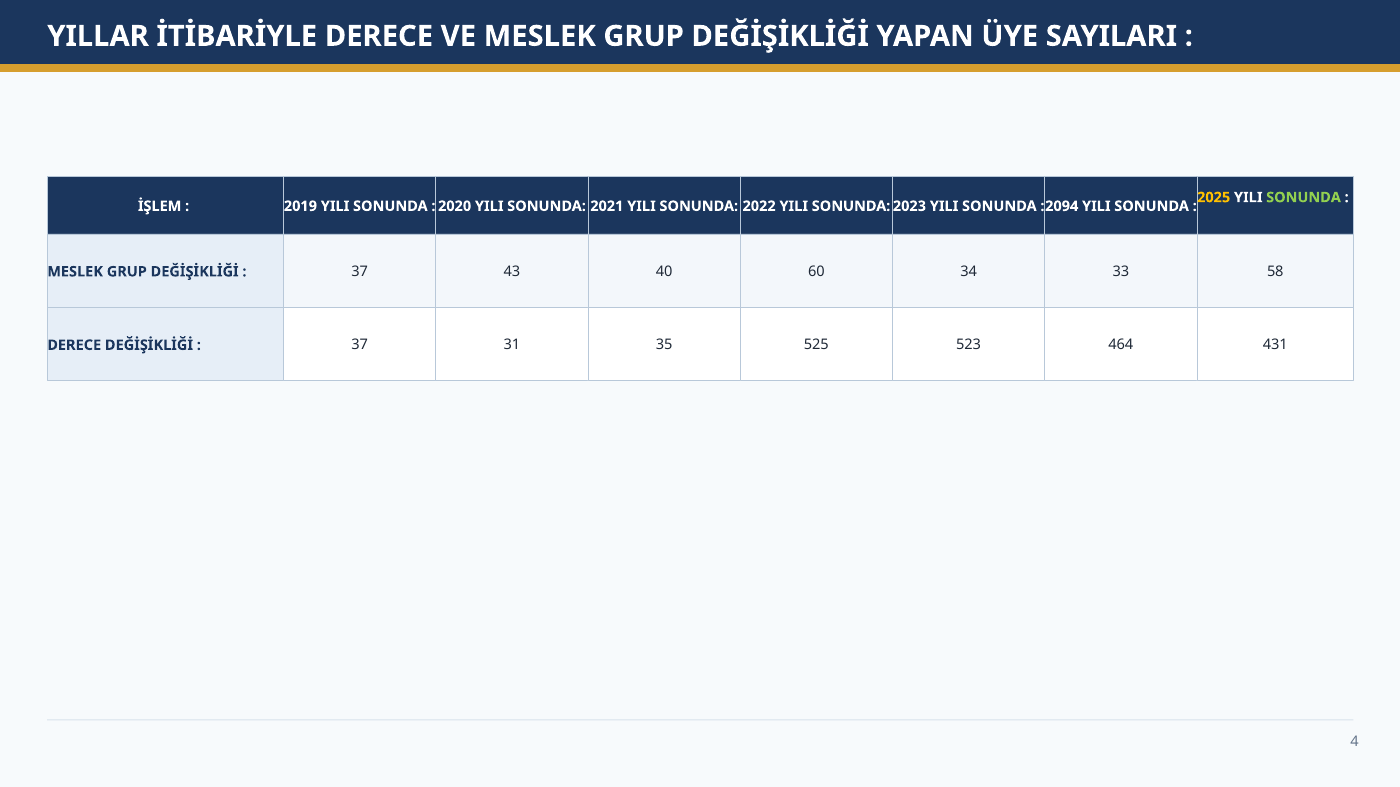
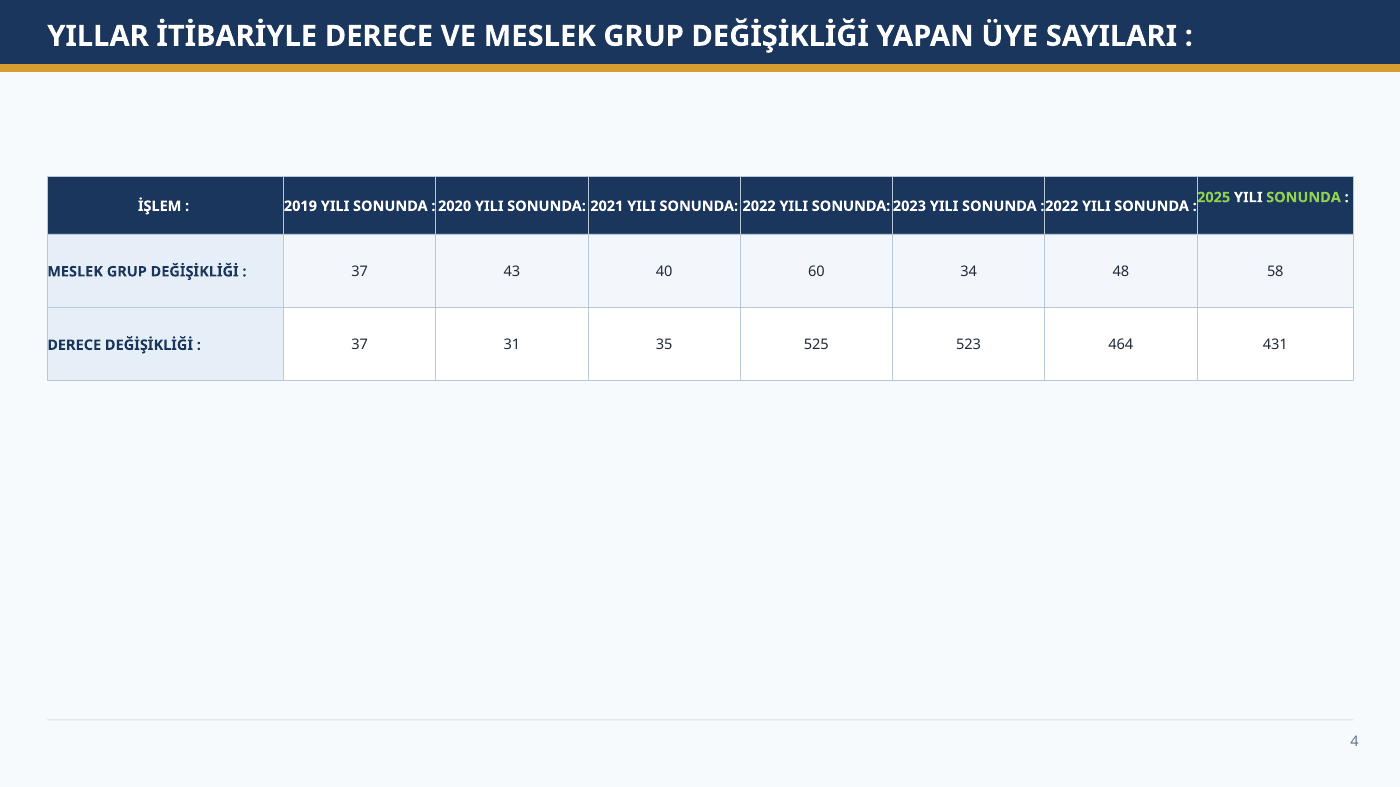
2025 colour: yellow -> light green (1214, 198)
2094: 2094 -> 2022 (1062, 206)
33: 33 -> 48 (1121, 272)
